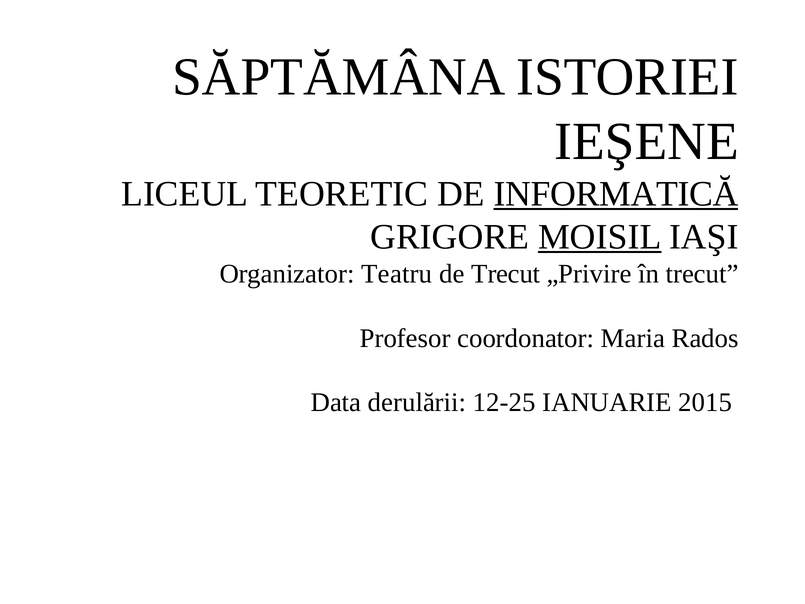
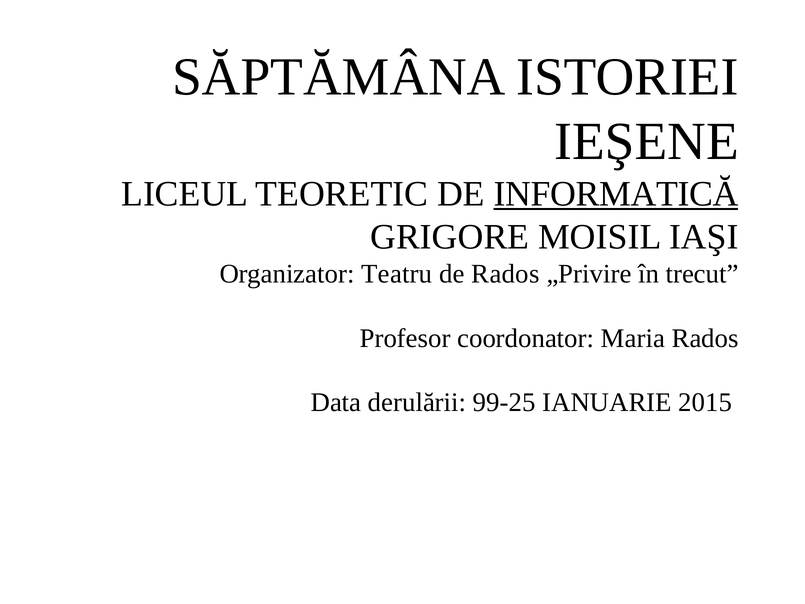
MOISIL underline: present -> none (600, 237)
de Trecut: Trecut -> Rados (506, 274)
12-25: 12-25 -> 99-25 (504, 402)
